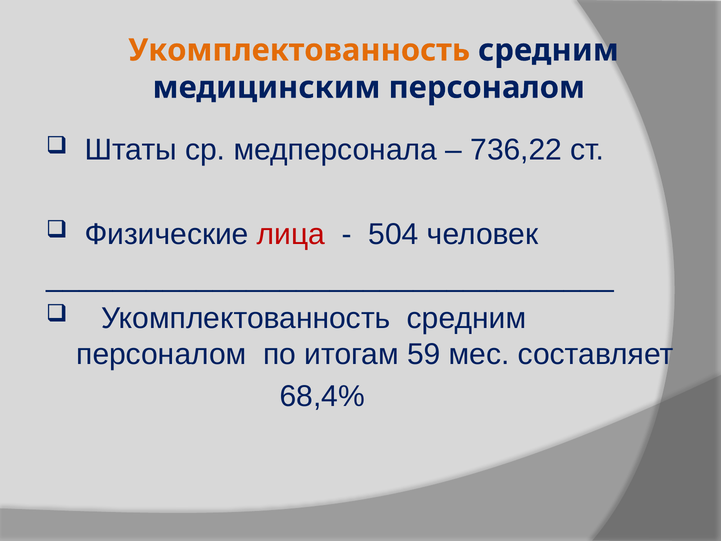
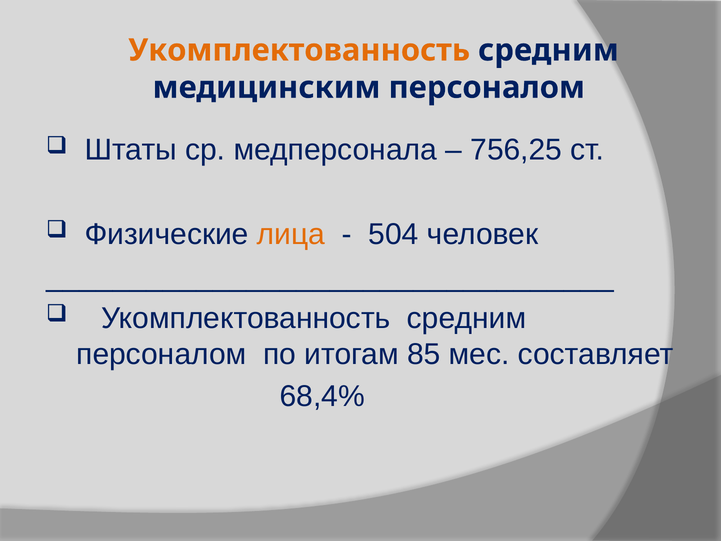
736,22: 736,22 -> 756,25 (516, 150)
лица colour: red -> orange (291, 234)
59: 59 -> 85 (424, 354)
